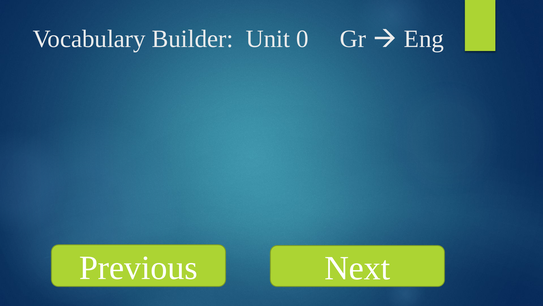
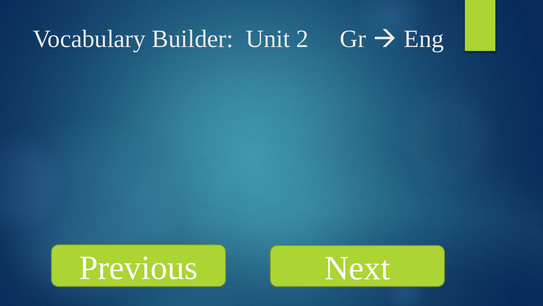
0: 0 -> 2 (302, 39)
